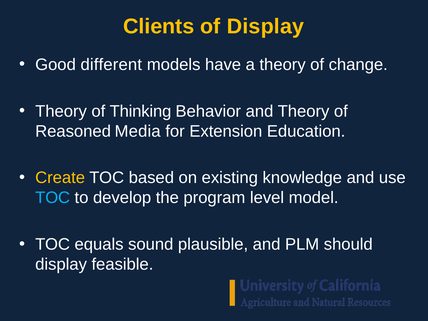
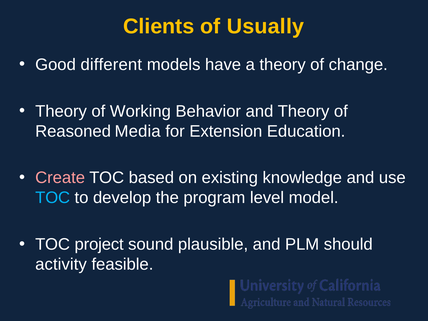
of Display: Display -> Usually (265, 26)
Thinking: Thinking -> Working (140, 111)
Create colour: yellow -> pink (60, 178)
equals: equals -> project (99, 244)
display: display -> activity (61, 264)
